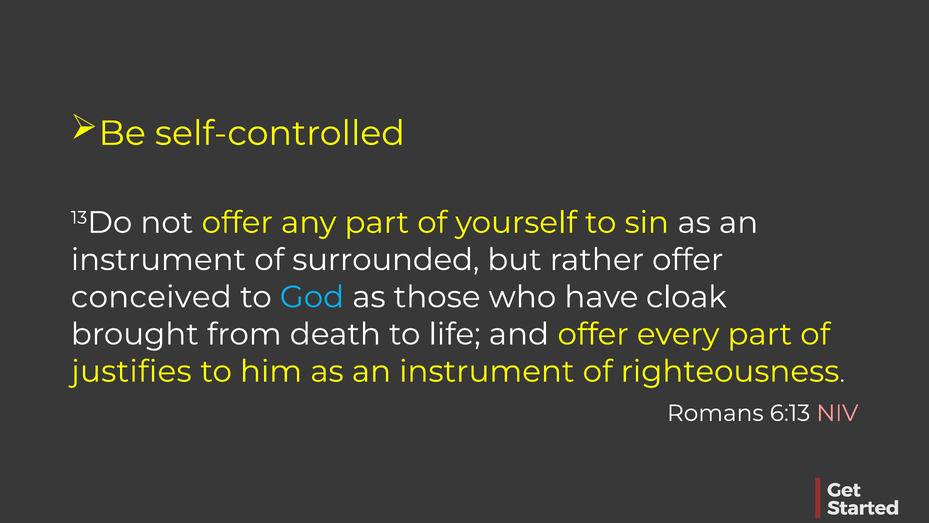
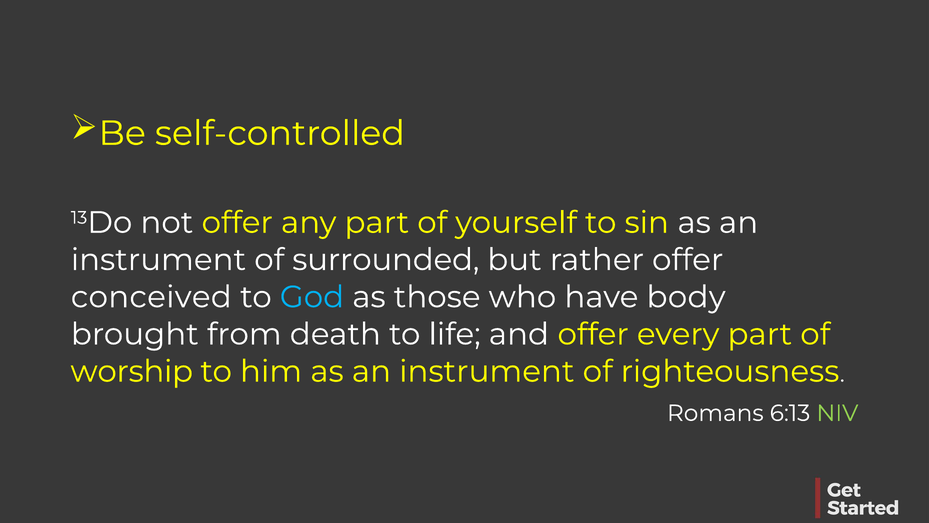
cloak: cloak -> body (686, 297)
justifies: justifies -> worship (132, 371)
NIV colour: pink -> light green (837, 413)
